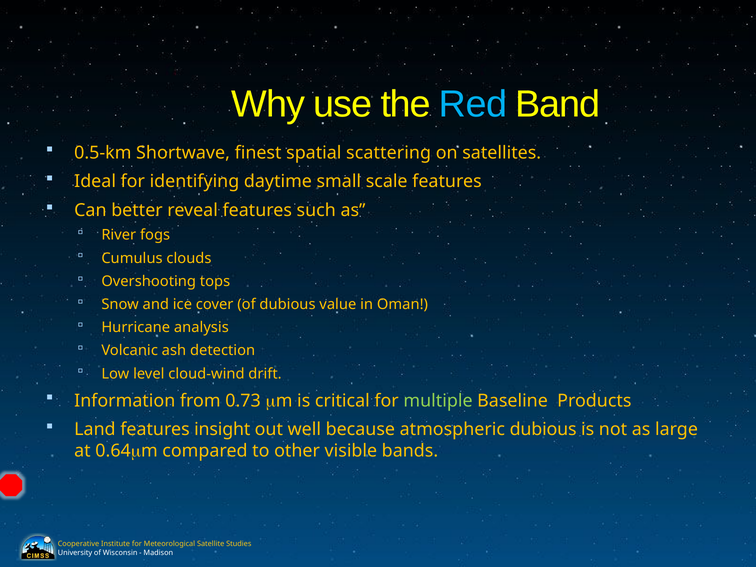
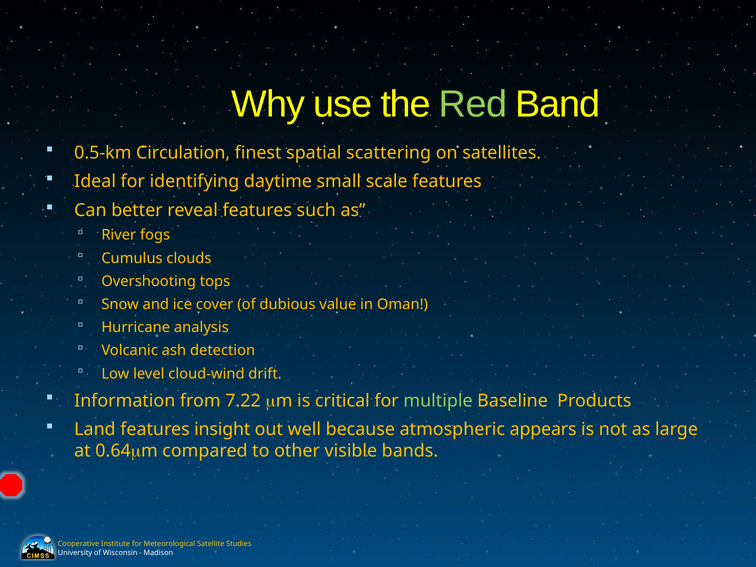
Red colour: light blue -> light green (473, 104)
Shortwave: Shortwave -> Circulation (183, 153)
0.73: 0.73 -> 7.22 (243, 401)
atmospheric dubious: dubious -> appears (543, 430)
